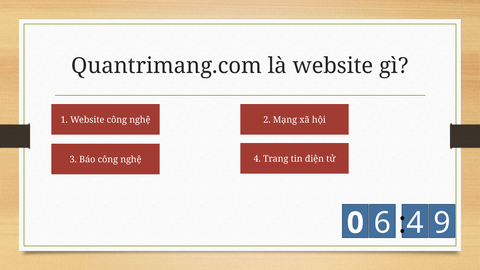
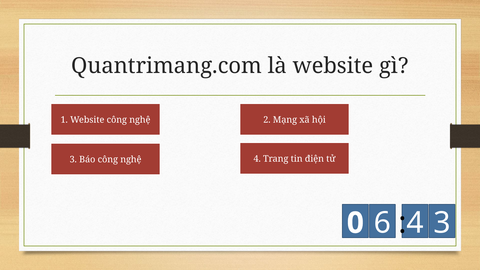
6 9: 9 -> 3 (442, 223)
